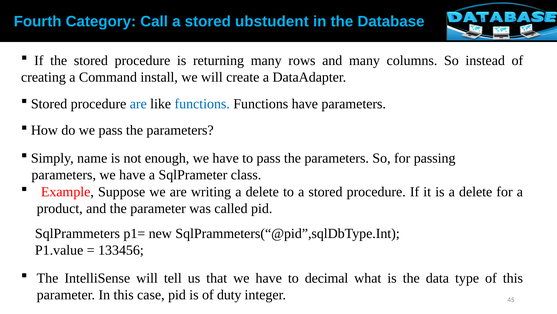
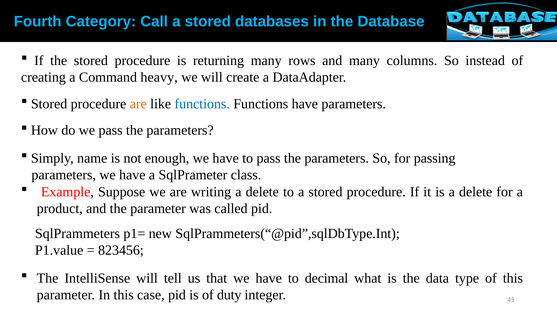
ubstudent: ubstudent -> databases (272, 21)
install: install -> heavy (159, 77)
are colour: blue -> orange (138, 104)
133456: 133456 -> 823456 (121, 250)
